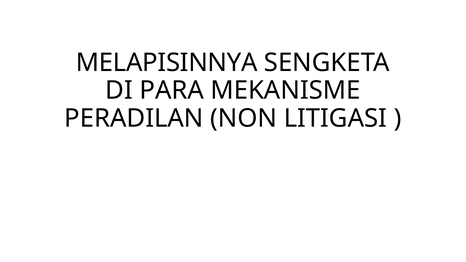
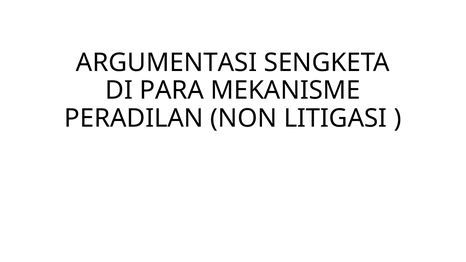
MELAPISINNYA: MELAPISINNYA -> ARGUMENTASI (167, 63)
